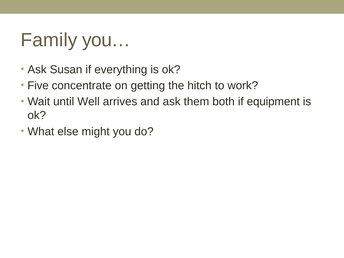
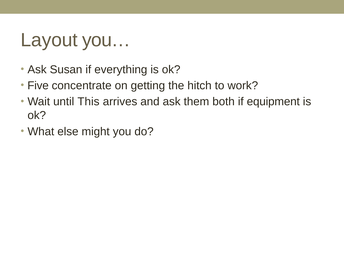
Family: Family -> Layout (49, 40)
Well: Well -> This (88, 102)
